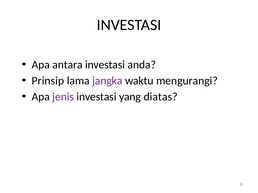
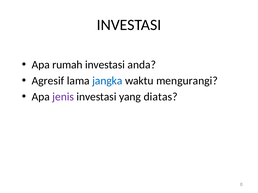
antara: antara -> rumah (67, 65)
Prinsip: Prinsip -> Agresif (48, 81)
jangka colour: purple -> blue (107, 81)
